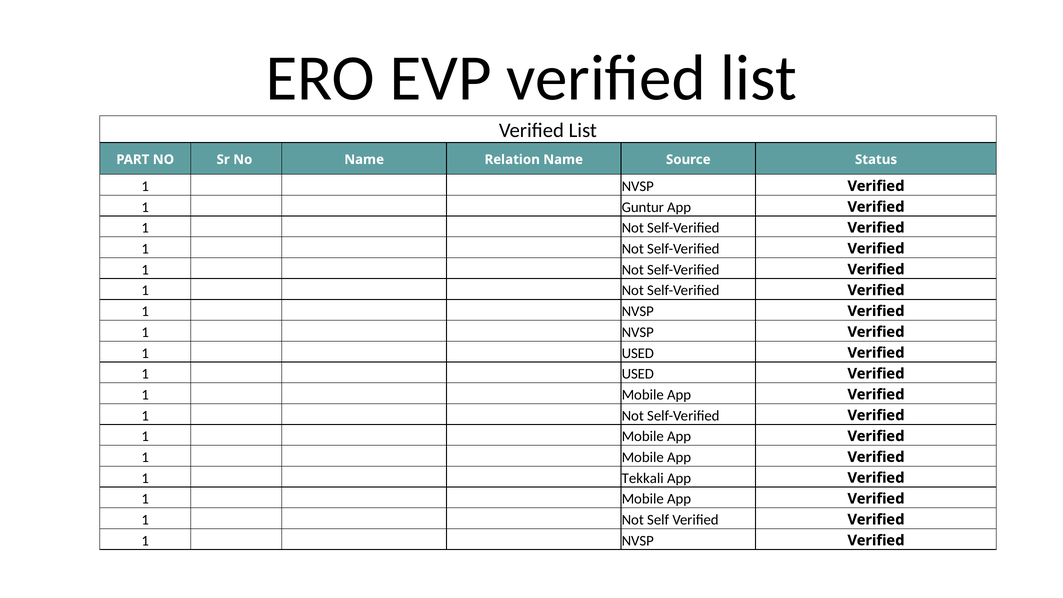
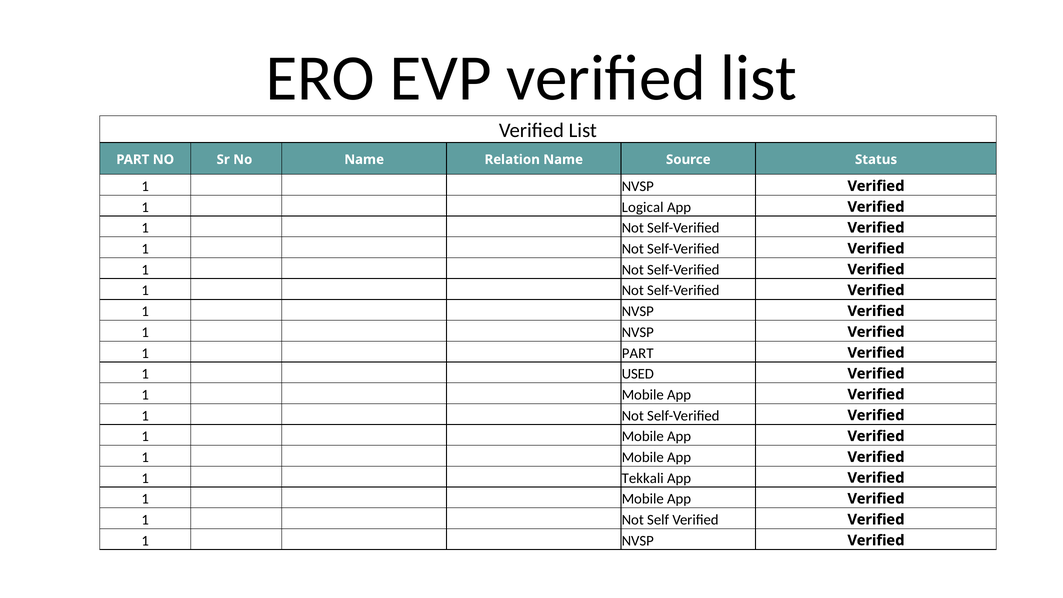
Guntur: Guntur -> Logical (643, 207)
USED: USED -> PART (638, 353)
